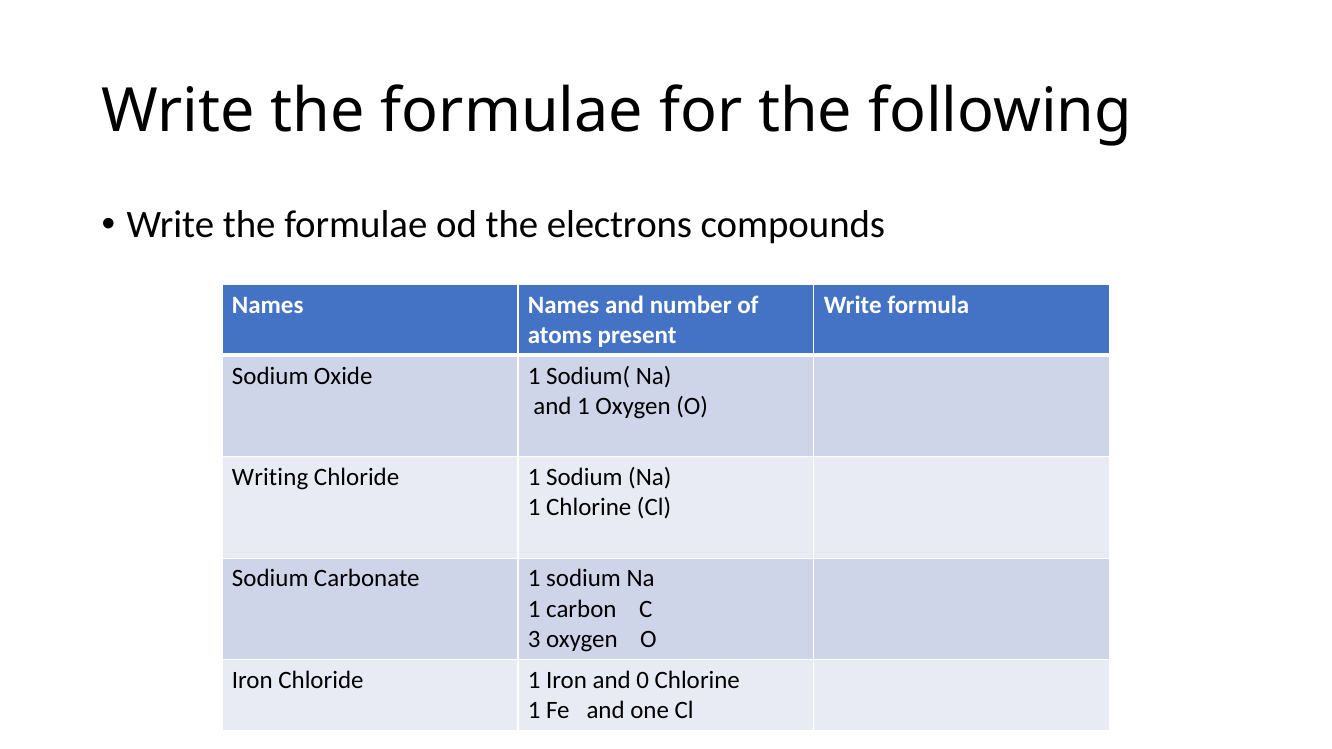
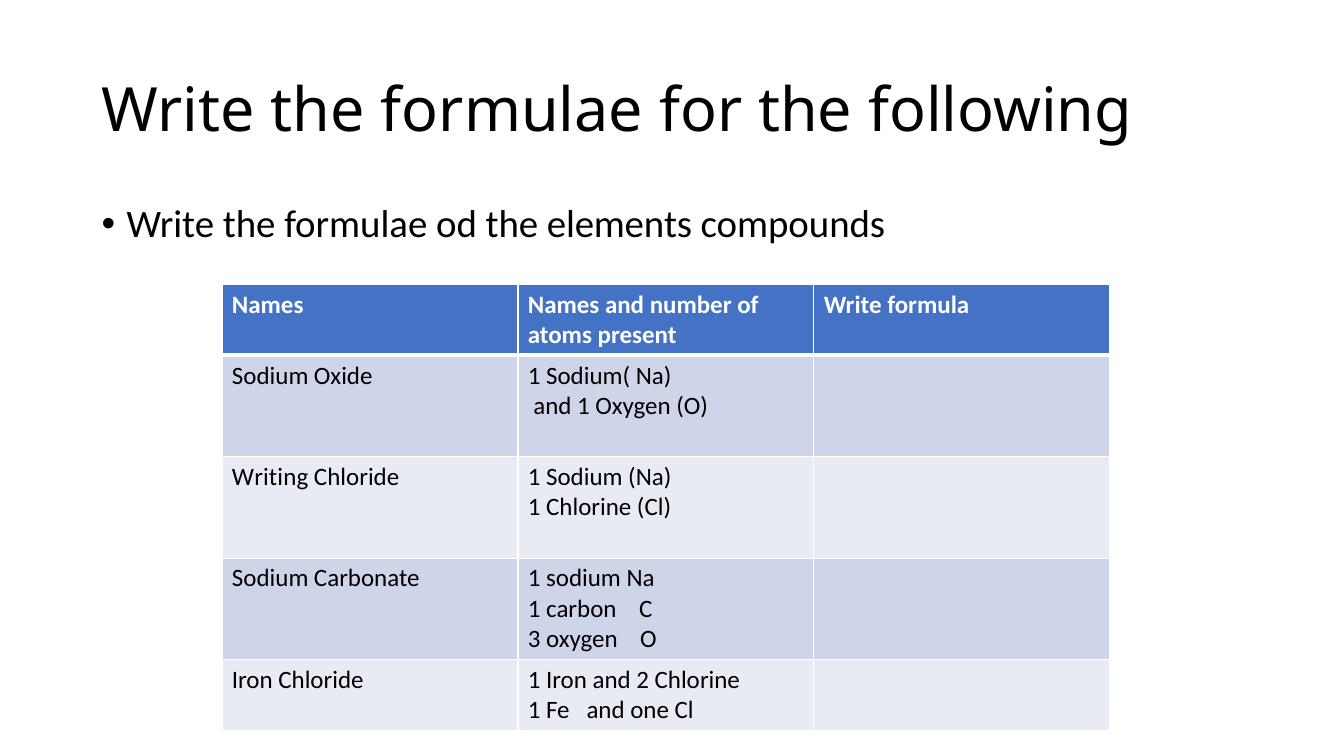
electrons: electrons -> elements (620, 225)
0: 0 -> 2 (643, 680)
